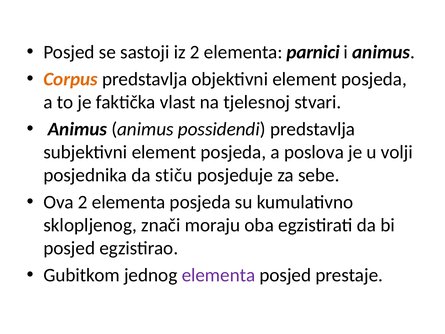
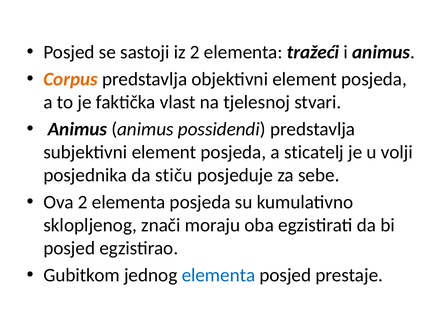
parnici: parnici -> tražeći (313, 52)
poslova: poslova -> sticatelj (314, 152)
elementa colour: purple -> blue (218, 275)
